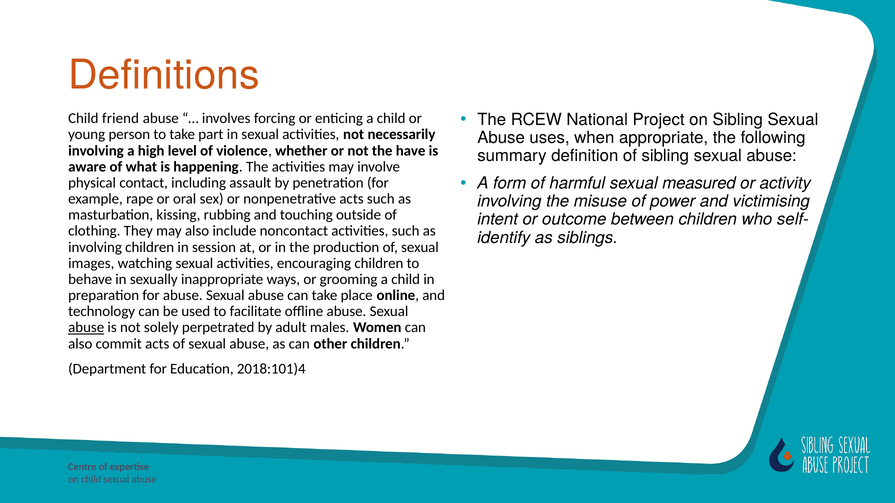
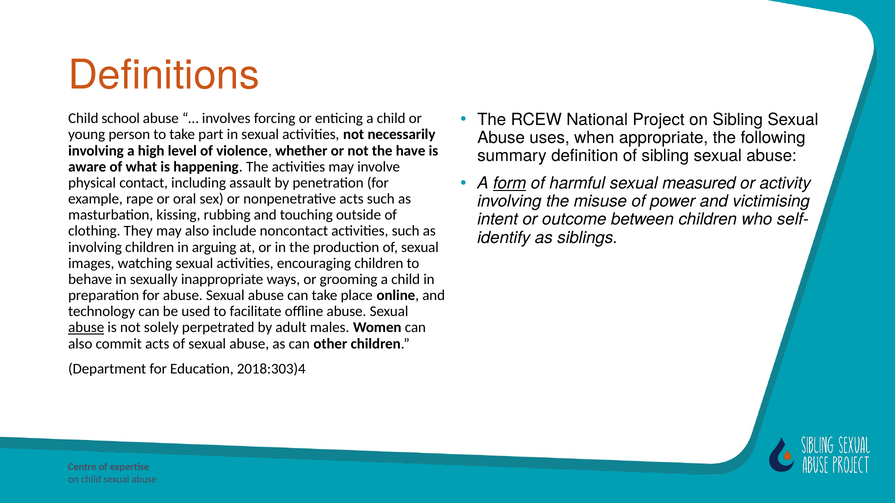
friend: friend -> school (121, 119)
form underline: none -> present (510, 183)
session: session -> arguing (214, 247)
2018:101)4: 2018:101)4 -> 2018:303)4 (271, 369)
